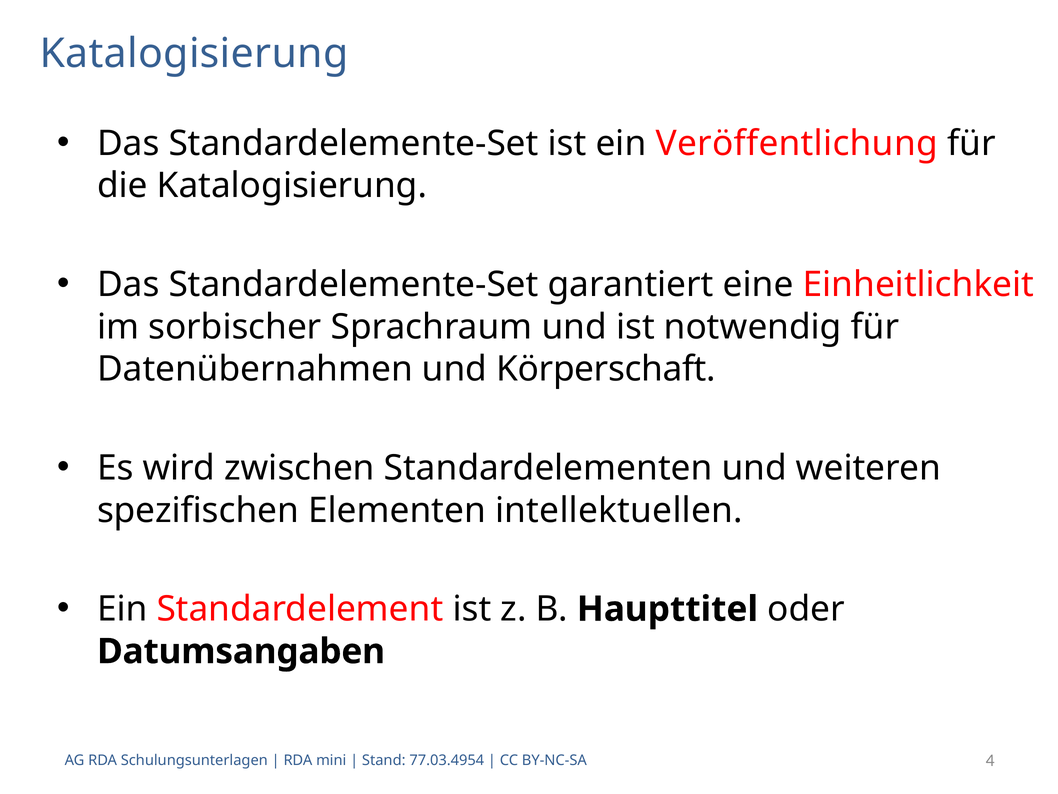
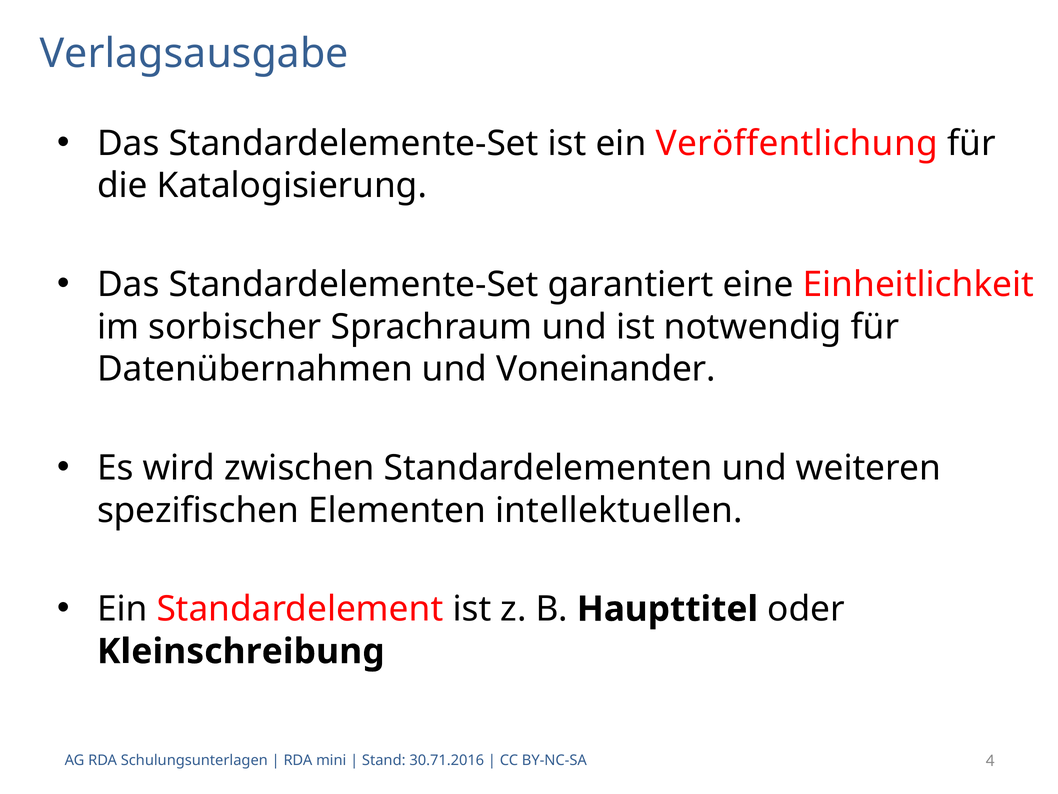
Katalogisierung: Katalogisierung -> Verlagsausgabe (194, 54)
Körperschaft: Körperschaft -> Voneinander (606, 369)
Datumsangaben: Datumsangaben -> Kleinschreibung (241, 651)
77.03.4954: 77.03.4954 -> 30.71.2016 (447, 760)
